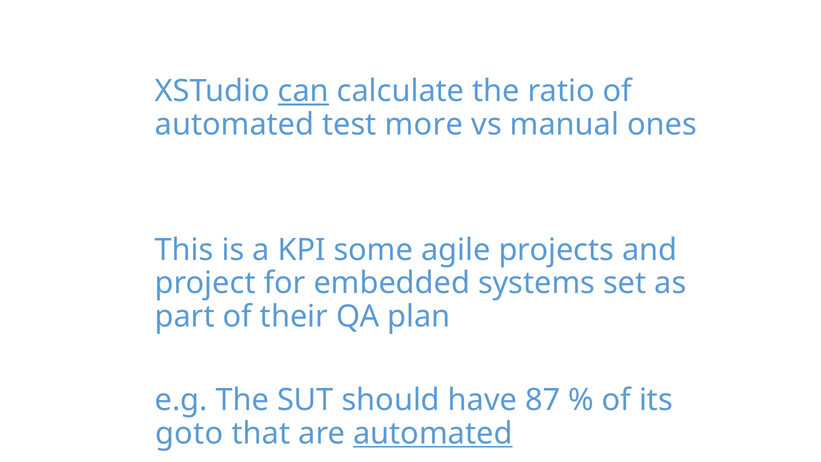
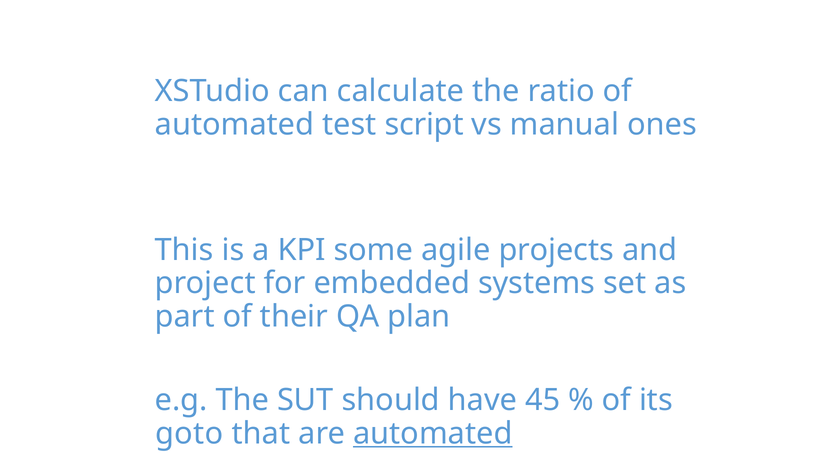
can underline: present -> none (303, 91)
more: more -> script (424, 125)
87: 87 -> 45 (543, 400)
